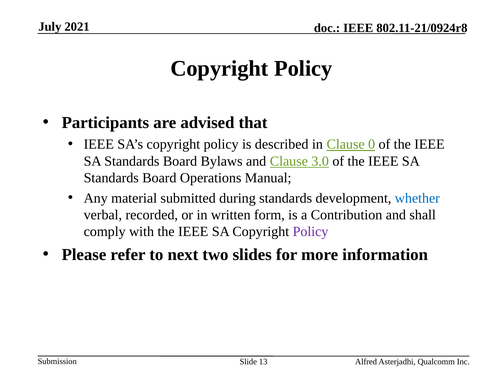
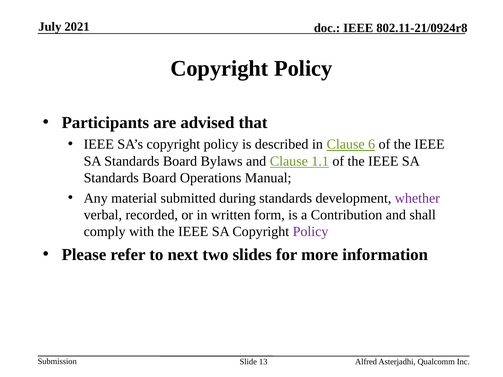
0: 0 -> 6 (372, 144)
3.0: 3.0 -> 1.1 (320, 161)
whether colour: blue -> purple (417, 198)
